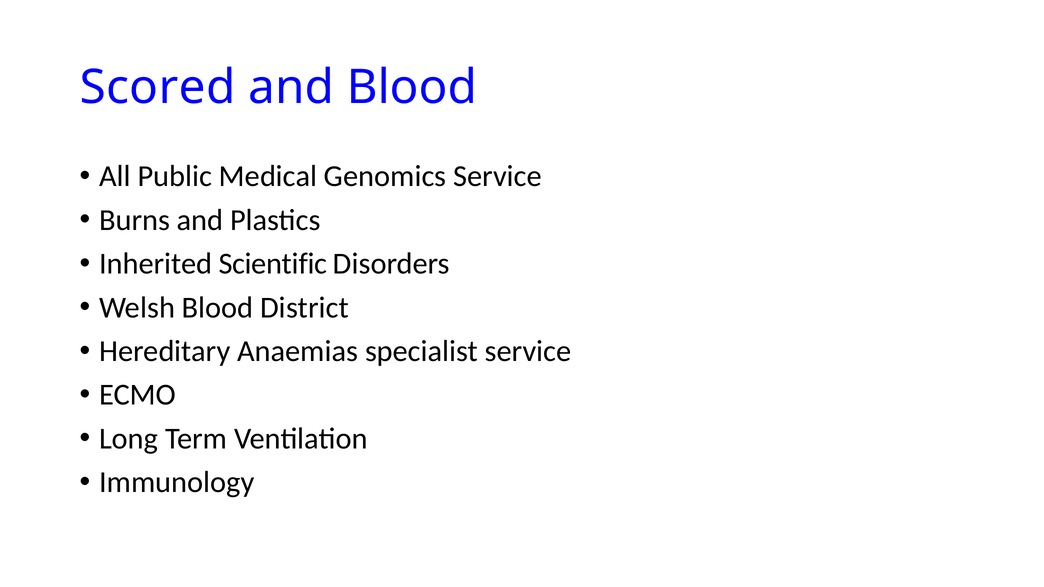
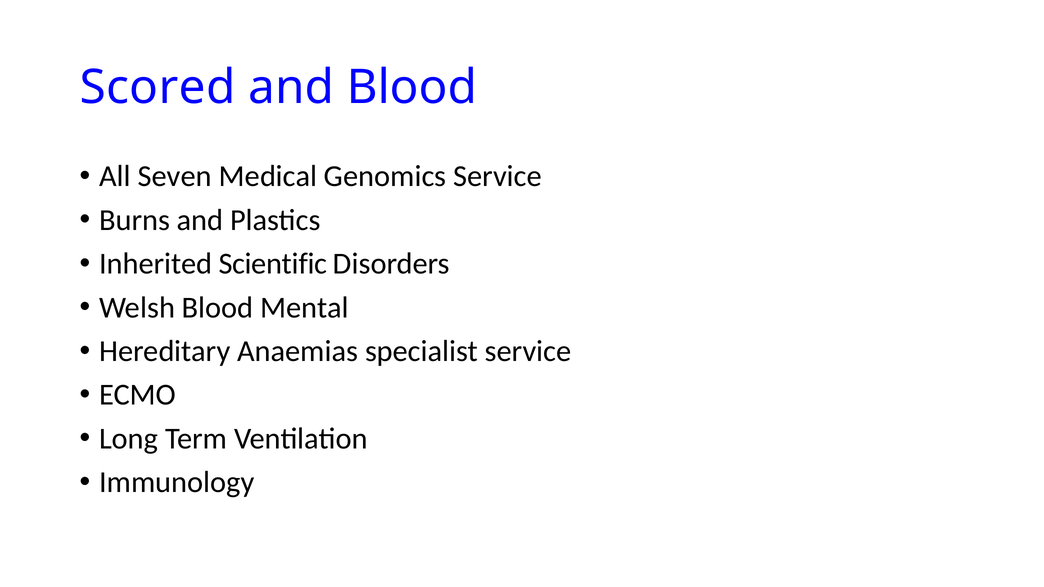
Public: Public -> Seven (175, 176)
District: District -> Mental (305, 308)
